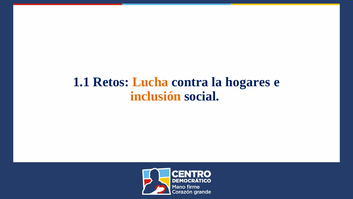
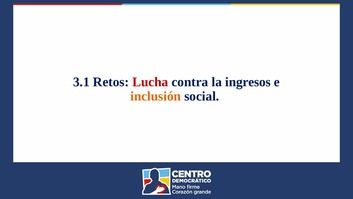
1.1: 1.1 -> 3.1 (81, 82)
Lucha colour: orange -> red (150, 82)
hogares: hogares -> ingresos (248, 82)
